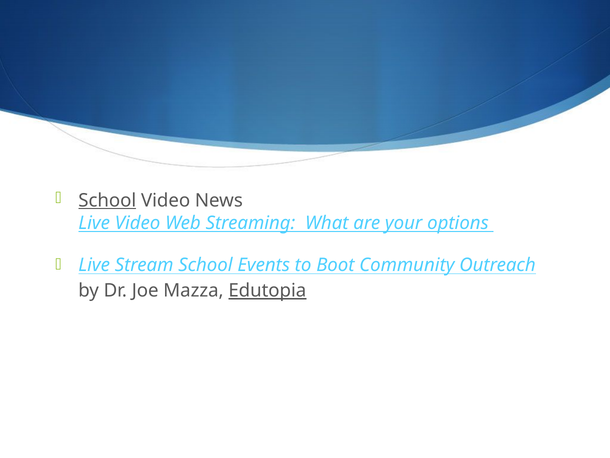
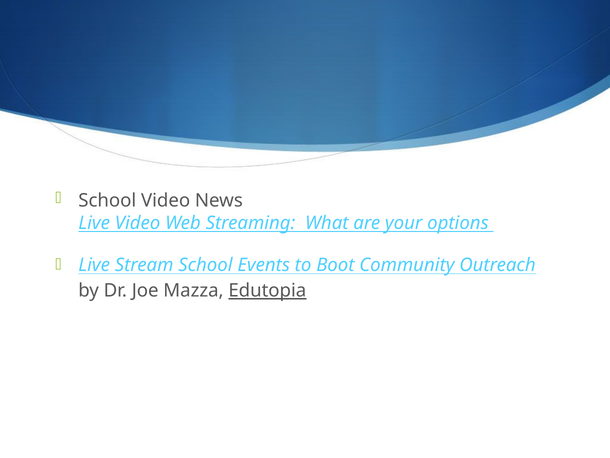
School underline: present -> none (107, 200)
